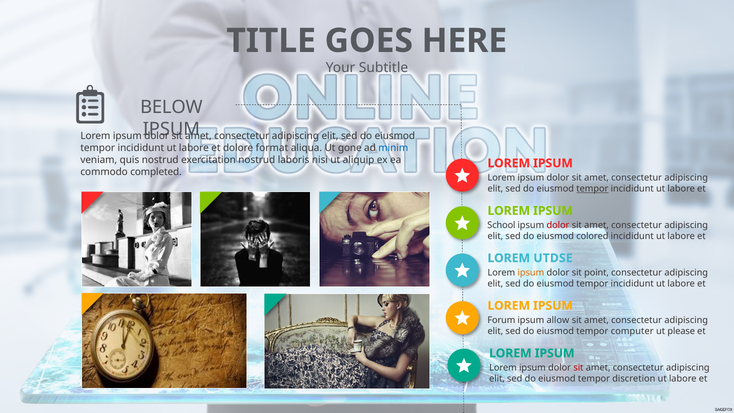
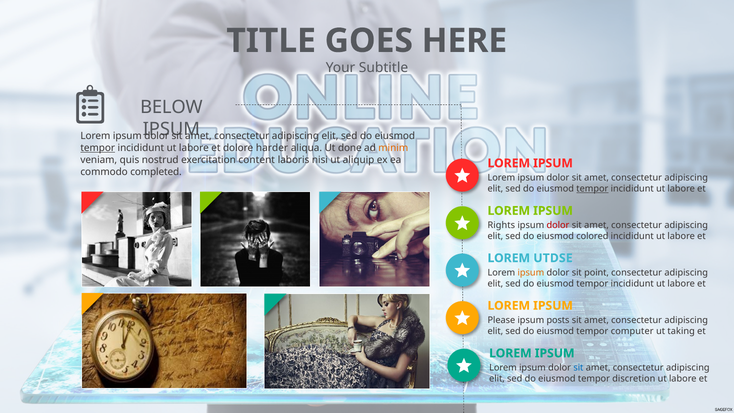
tempor underline: none -> present (98, 148)
format: format -> harder (272, 148)
gone: gone -> done (350, 148)
minim colour: blue -> orange (393, 148)
exercitation nostrud: nostrud -> content (257, 160)
School: School -> Rights (501, 225)
Forum: Forum -> Please (501, 320)
allow: allow -> posts (558, 320)
please: please -> taking (681, 331)
sit colour: red -> blue (578, 368)
